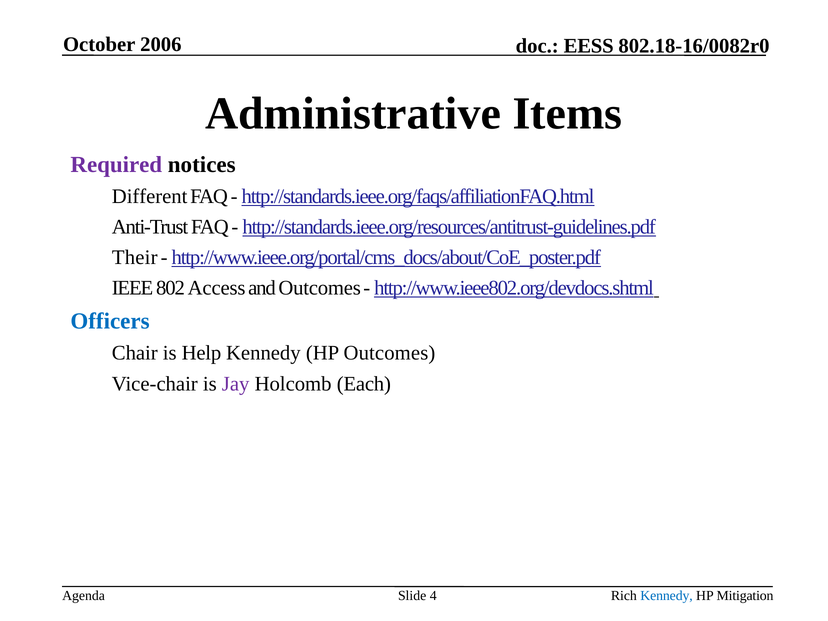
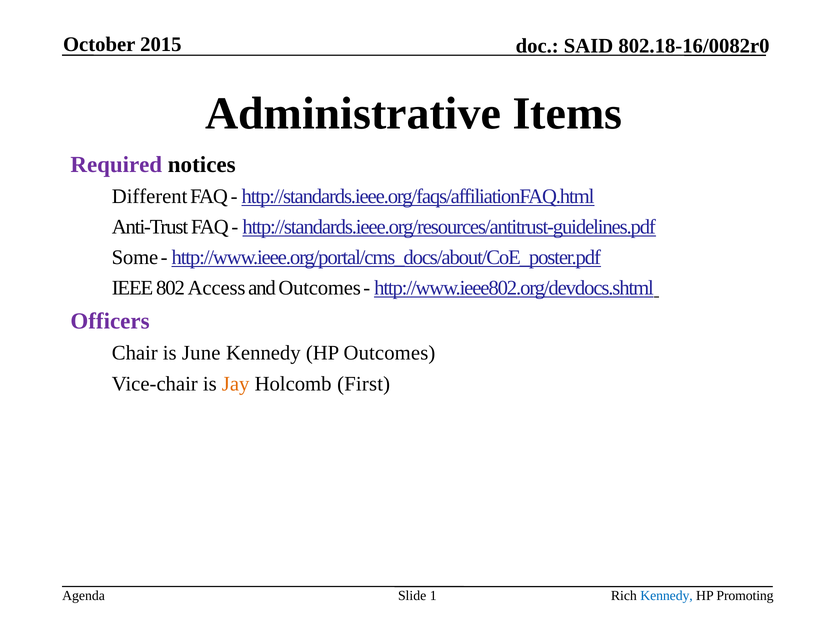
2006: 2006 -> 2015 (161, 44)
EESS: EESS -> SAID (589, 46)
Their: Their -> Some (135, 257)
Officers colour: blue -> purple (110, 321)
Help: Help -> June (201, 353)
Jay colour: purple -> orange (236, 384)
Each: Each -> First (364, 384)
4: 4 -> 1 (433, 596)
Mitigation: Mitigation -> Promoting (745, 596)
